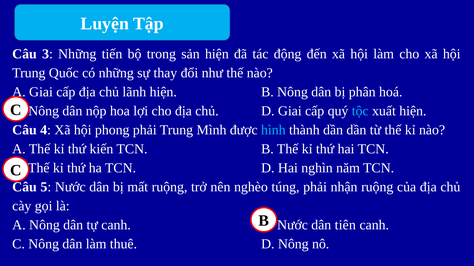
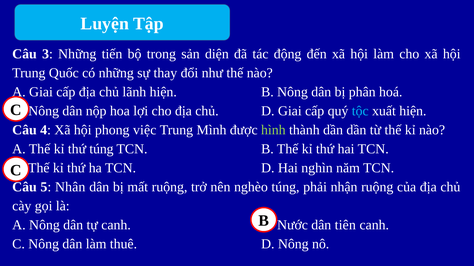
sản hiện: hiện -> diện (217, 54)
phong phải: phải -> việc (145, 130)
hình colour: light blue -> light green (273, 130)
thứ kiến: kiến -> túng (101, 149)
5 Nước: Nước -> Nhân (70, 187)
